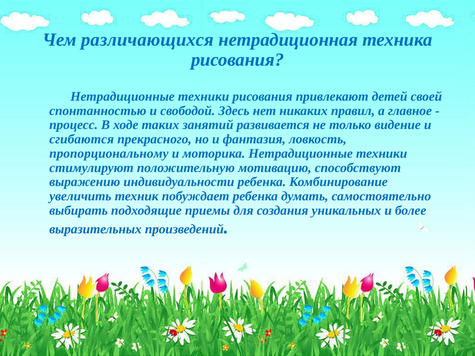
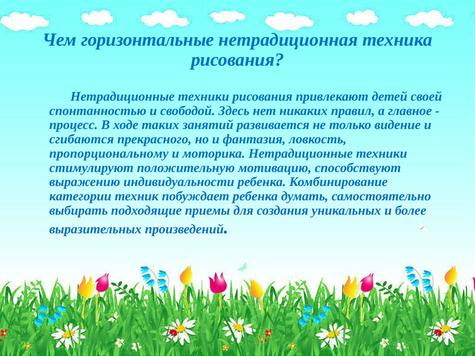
различающихся: различающихся -> горизонтальные (148, 40)
увеличить: увеличить -> категории (80, 196)
